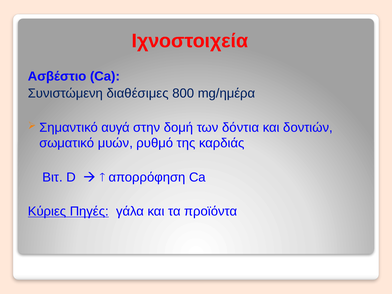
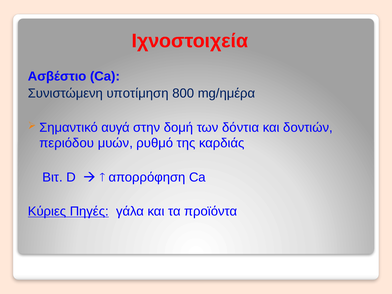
διαθέσιμες: διαθέσιμες -> υποτίμηση (138, 93)
σωματικό: σωματικό -> περιόδου (67, 143)
